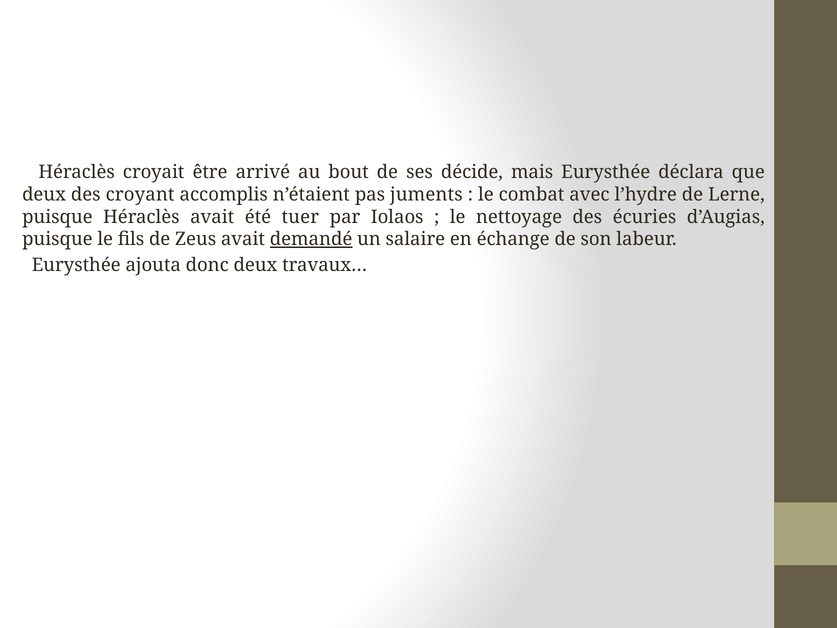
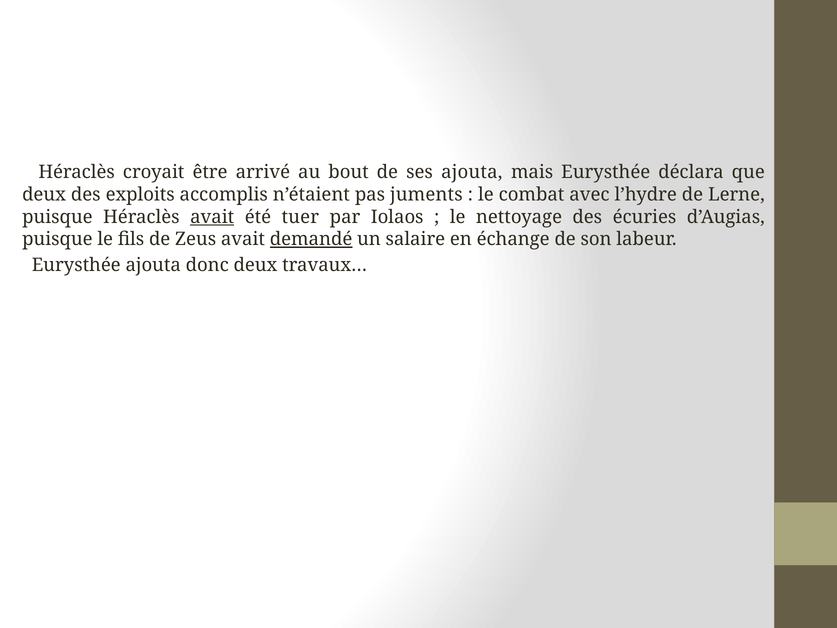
ses décide: décide -> ajouta (472, 172)
croyant: croyant -> exploits (140, 195)
avait underline: none -> present (212, 217)
